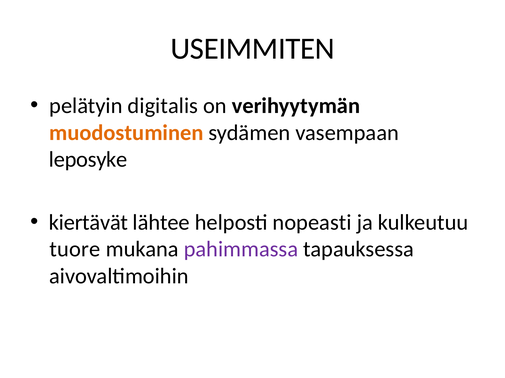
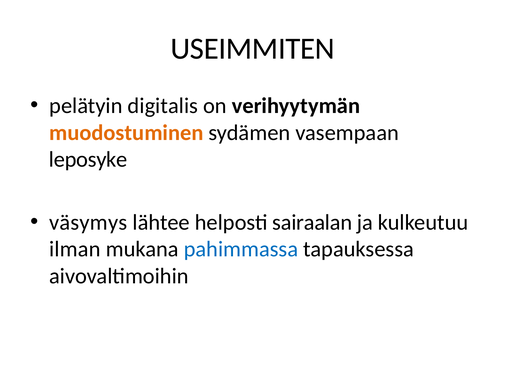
kiertävät: kiertävät -> väsymys (88, 223)
nopeasti: nopeasti -> sairaalan (312, 223)
tuore: tuore -> ilman (75, 250)
pahimmassa colour: purple -> blue (241, 250)
